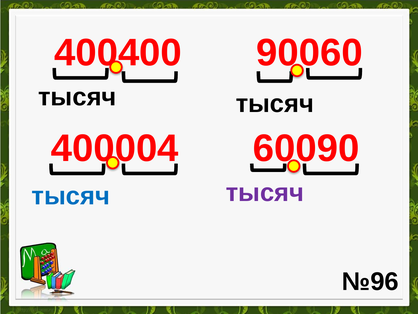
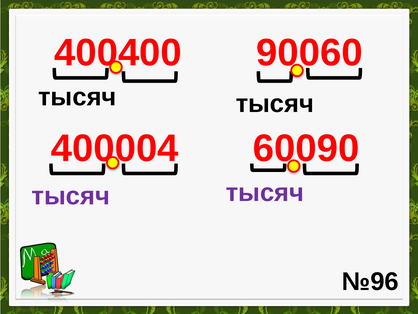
тысяч colour: blue -> purple (71, 196)
